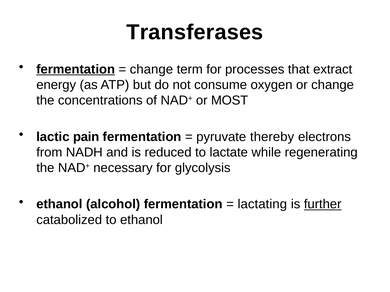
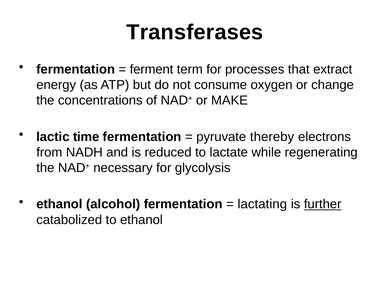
fermentation underline: present -> none (76, 69)
change: change -> ferment (152, 69)
MOST: MOST -> MAKE (230, 101)
pain: pain -> time (86, 137)
